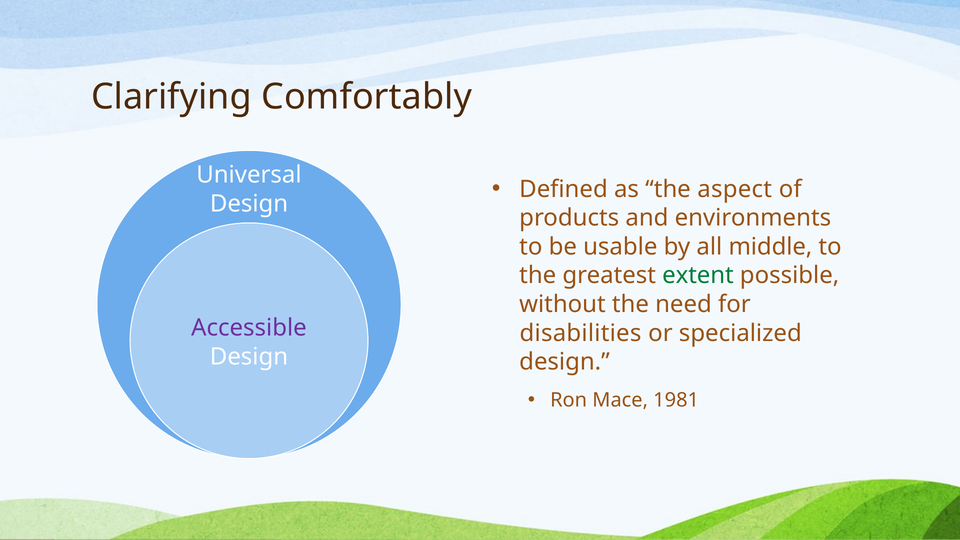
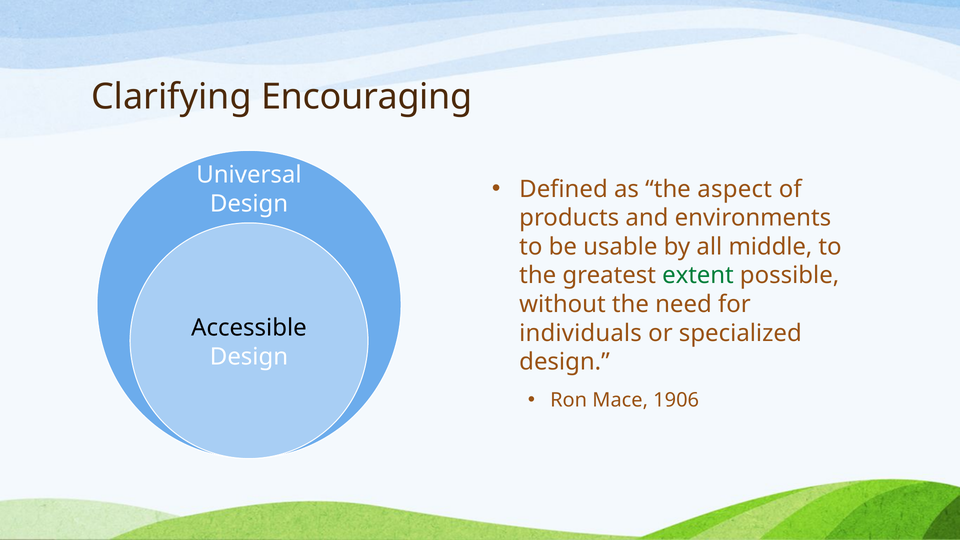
Comfortably: Comfortably -> Encouraging (367, 97)
Accessible colour: purple -> black (249, 328)
disabilities: disabilities -> individuals (581, 333)
1981: 1981 -> 1906 (676, 400)
